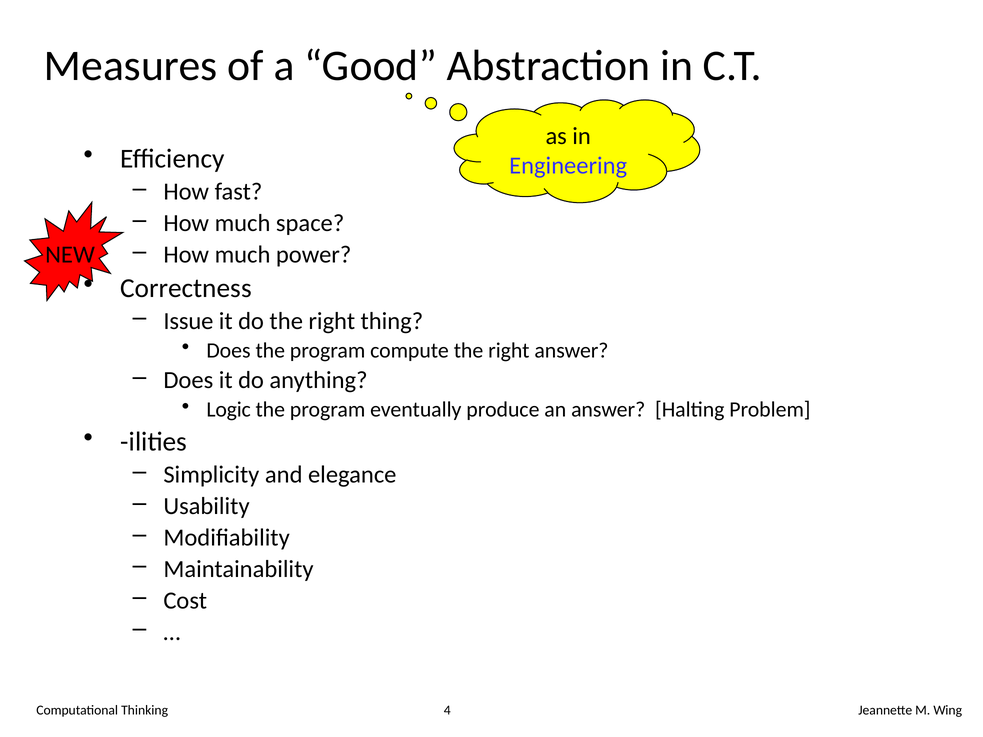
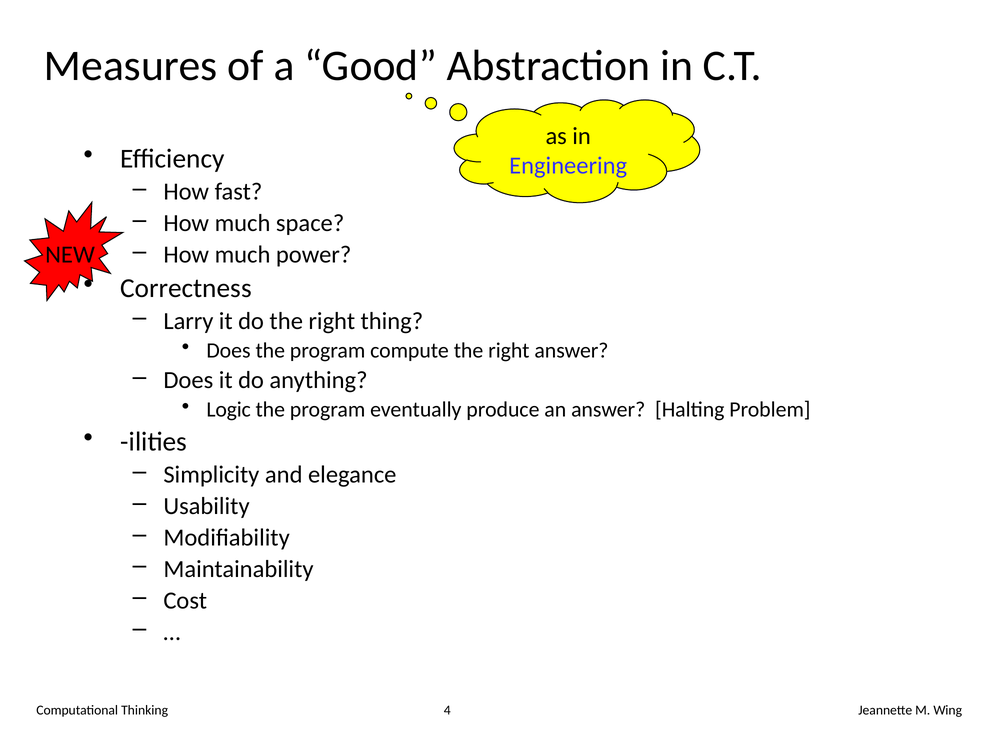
Issue: Issue -> Larry (188, 321)
